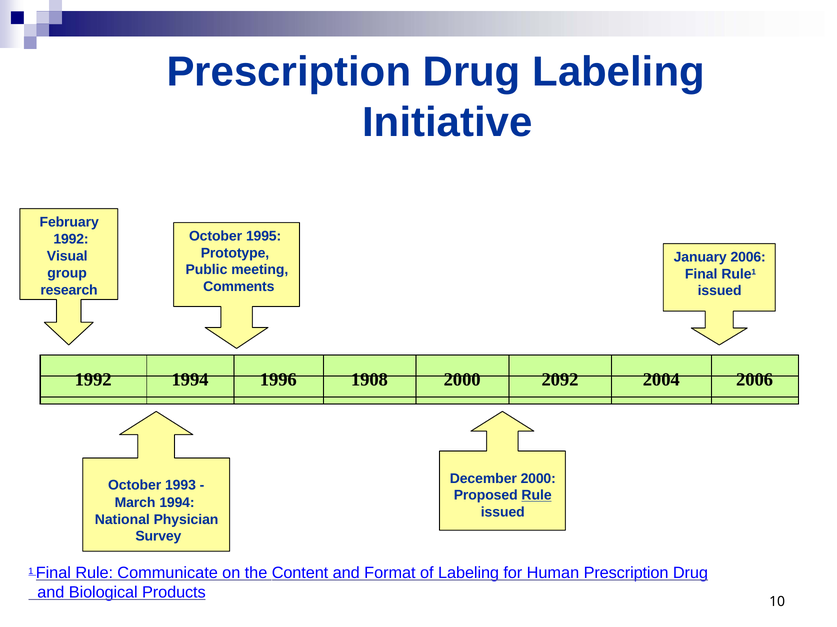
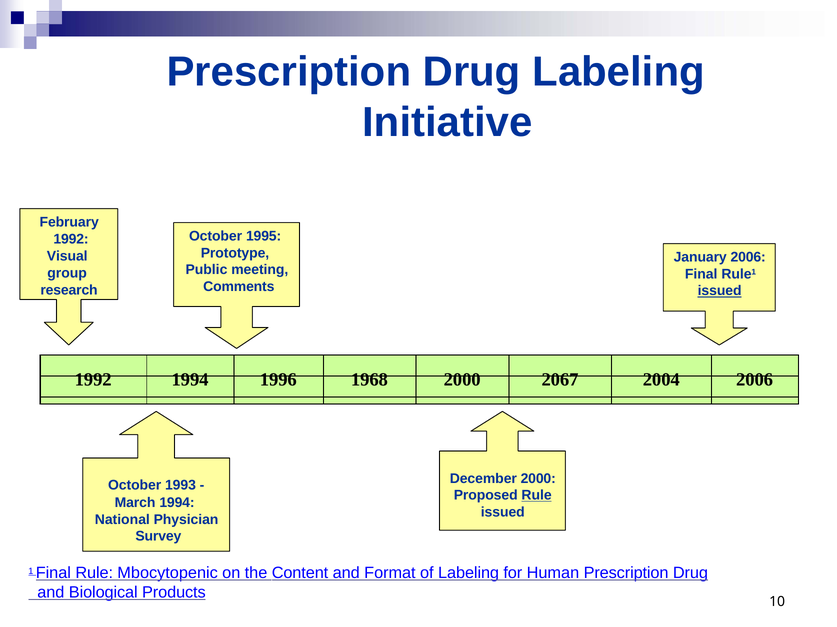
issued underline: none -> present (720, 291)
1908: 1908 -> 1968 (369, 380)
2092: 2092 -> 2067 (560, 380)
Communicate: Communicate -> Mbocytopenic (168, 573)
